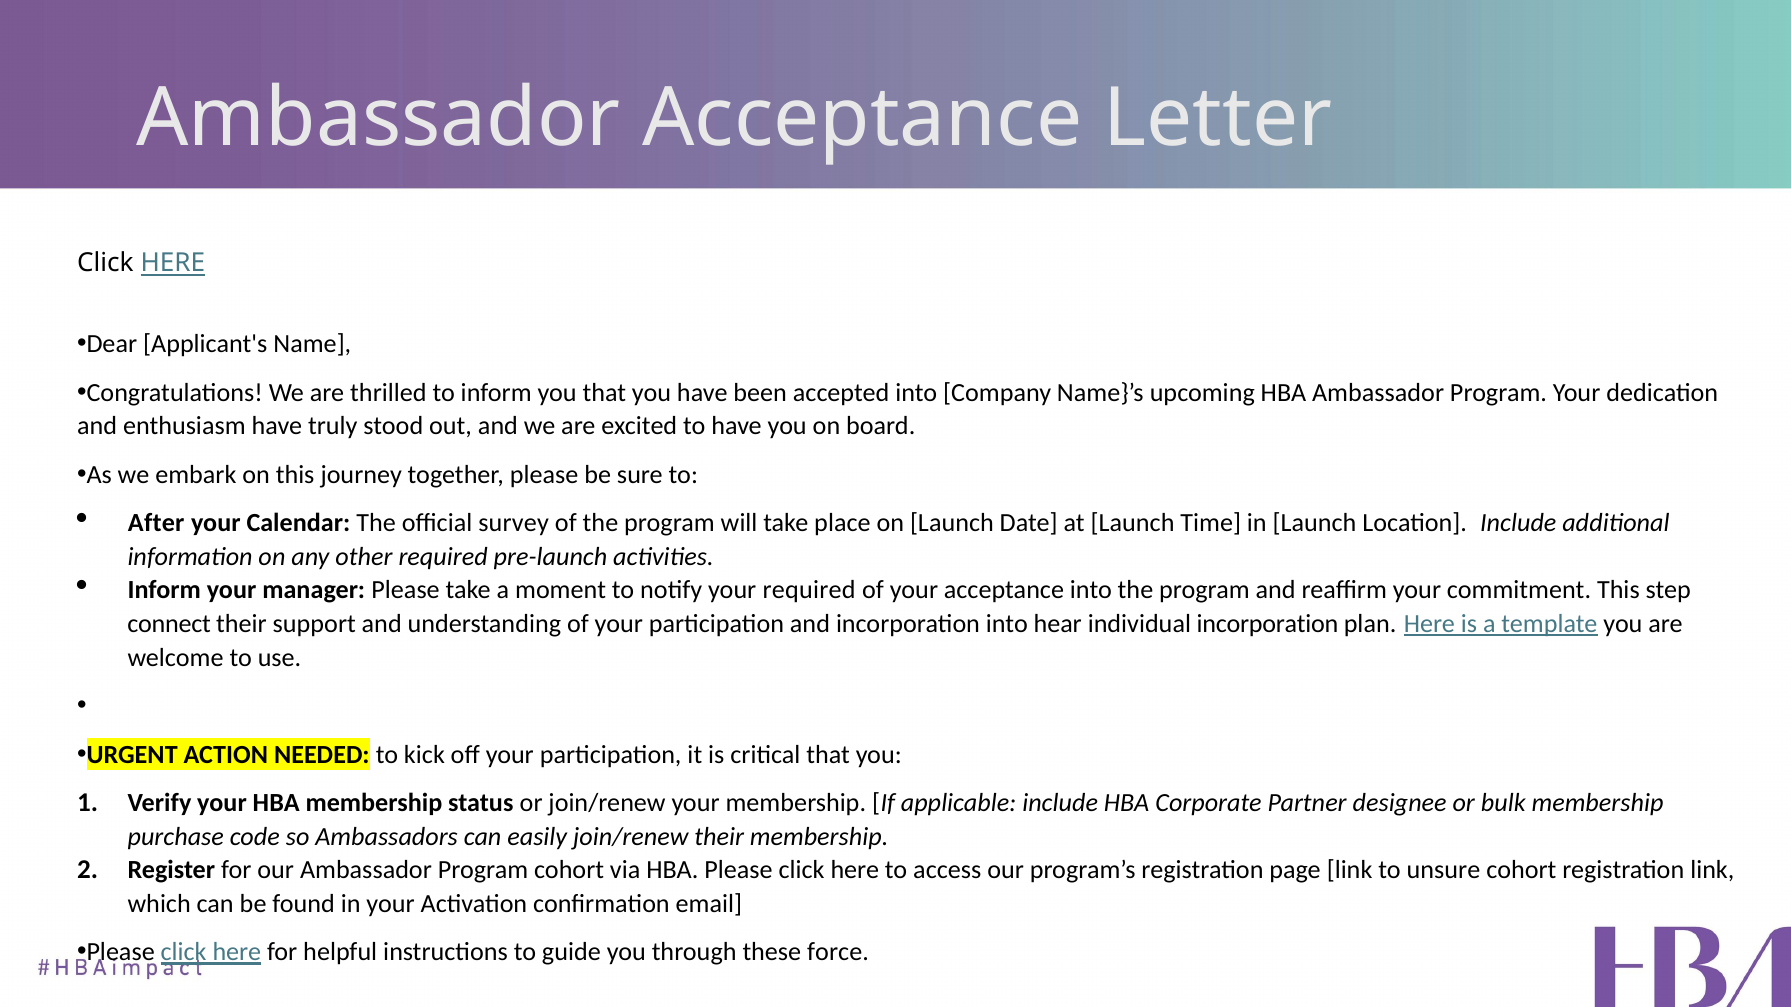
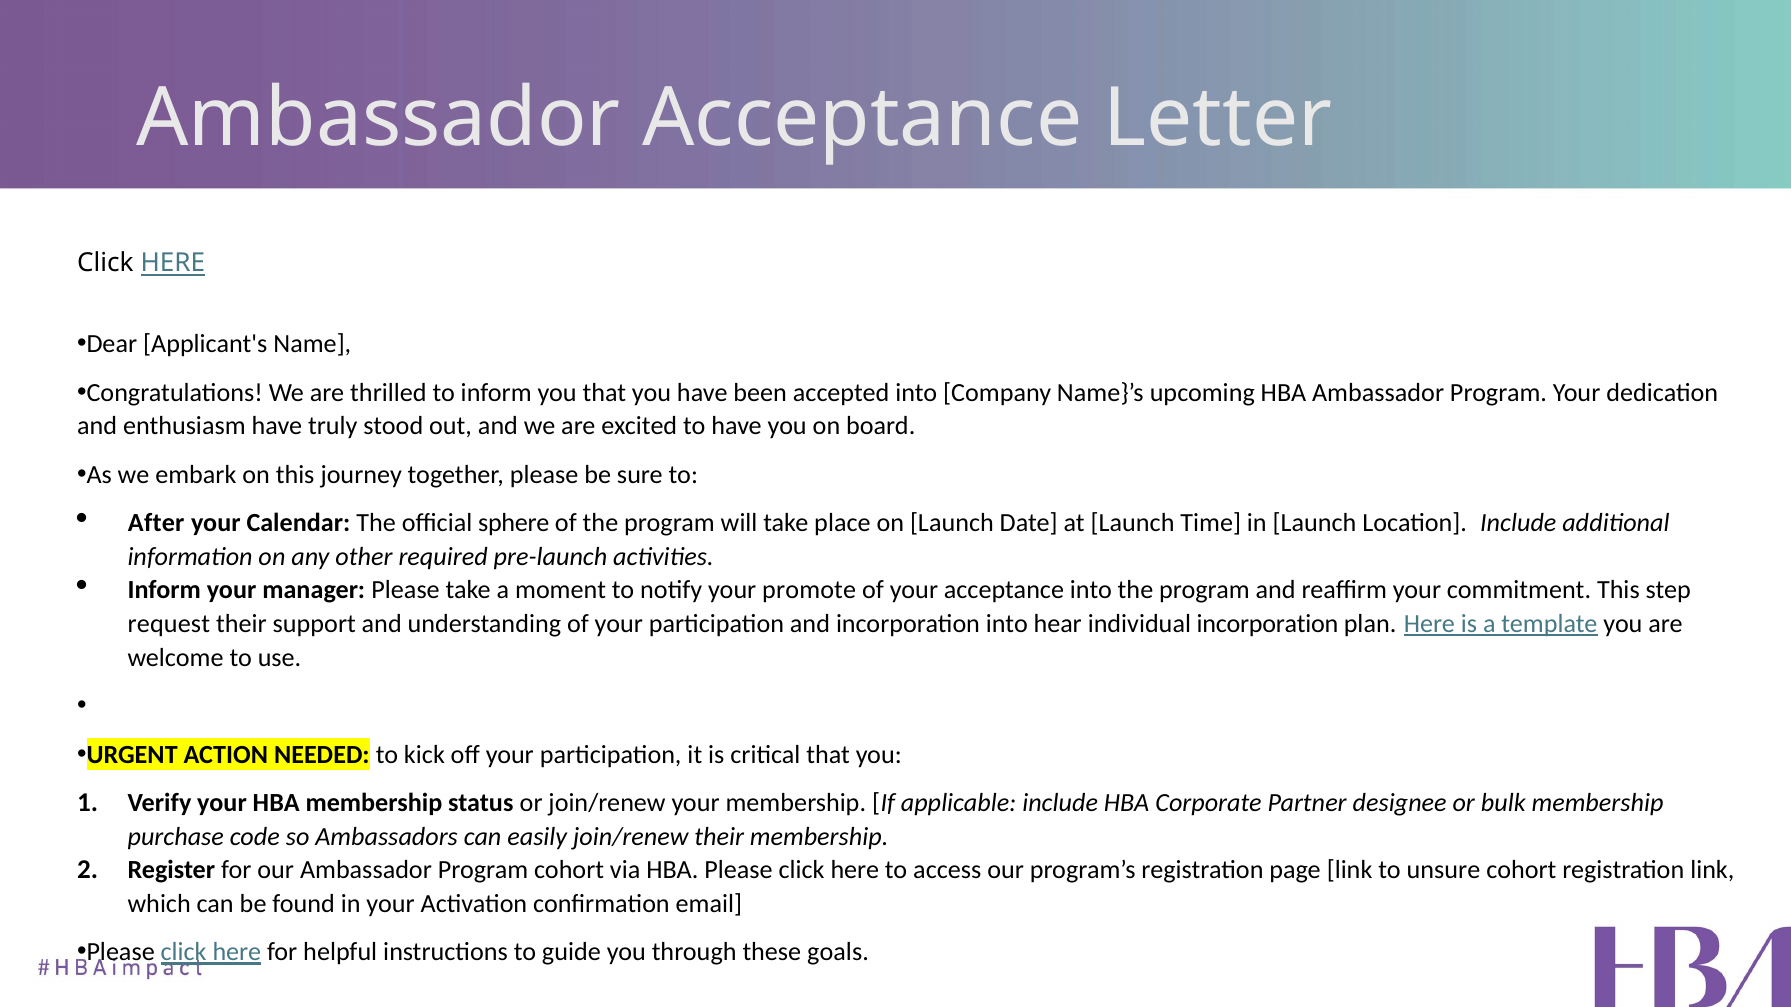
survey: survey -> sphere (514, 523)
your required: required -> promote (809, 590)
connect: connect -> request (169, 624)
force: force -> goals (838, 952)
